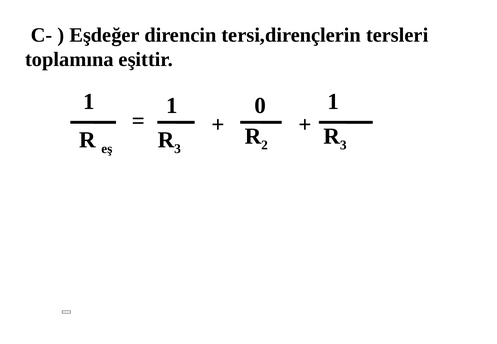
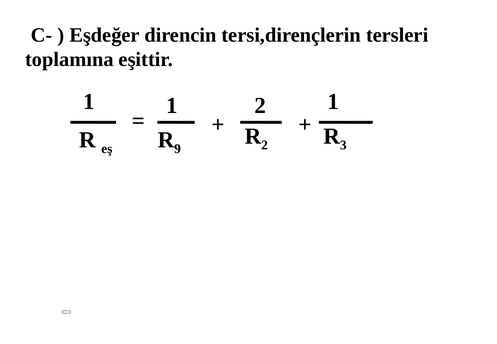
1 0: 0 -> 2 (260, 106)
3: 3 -> 9 (178, 149)
